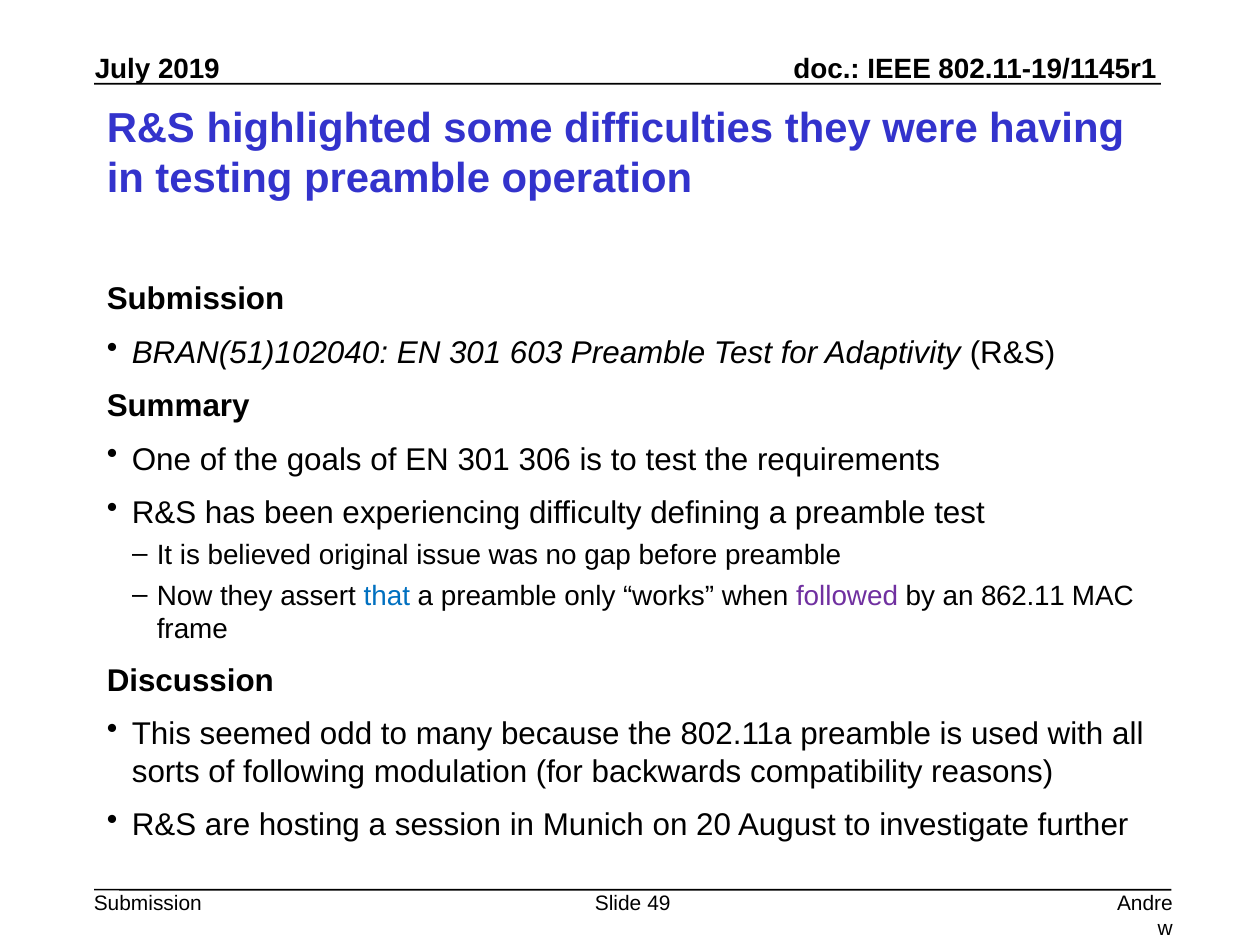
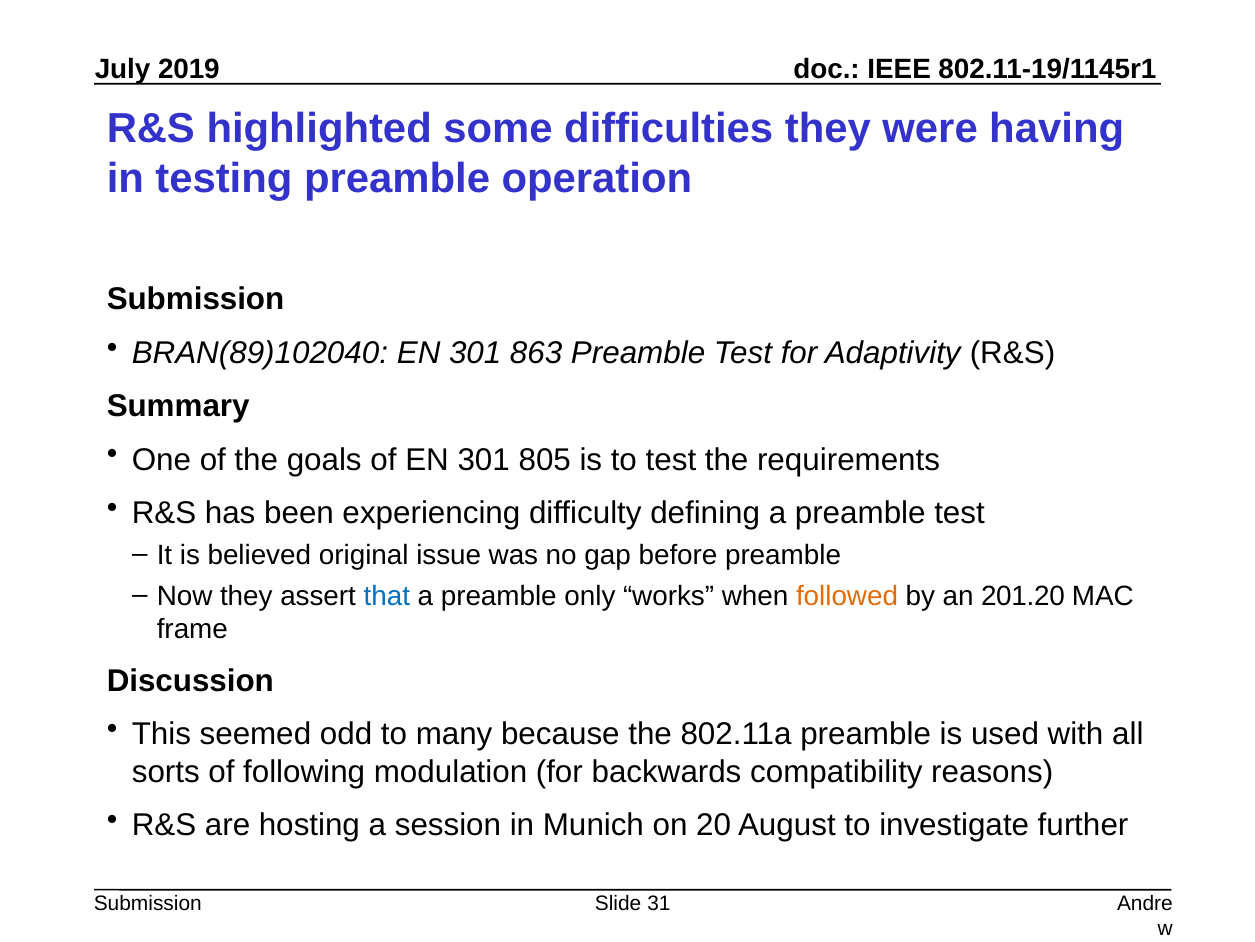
BRAN(51)102040: BRAN(51)102040 -> BRAN(89)102040 (260, 353)
603: 603 -> 863 (536, 353)
306: 306 -> 805 (545, 459)
followed colour: purple -> orange (847, 595)
862.11: 862.11 -> 201.20 (1023, 595)
49: 49 -> 31 (659, 903)
